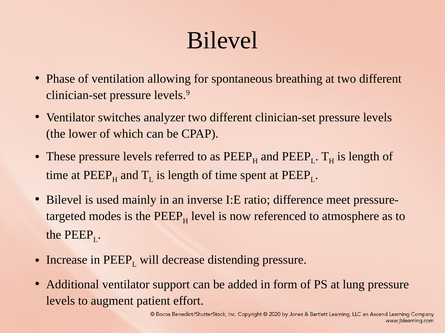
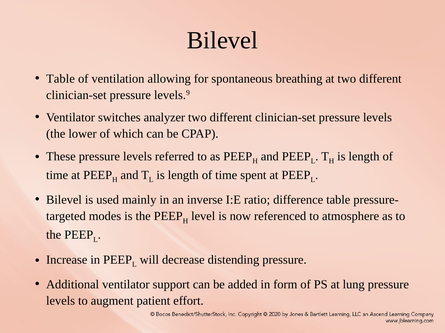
Phase: Phase -> Table (61, 79)
difference meet: meet -> table (338, 200)
